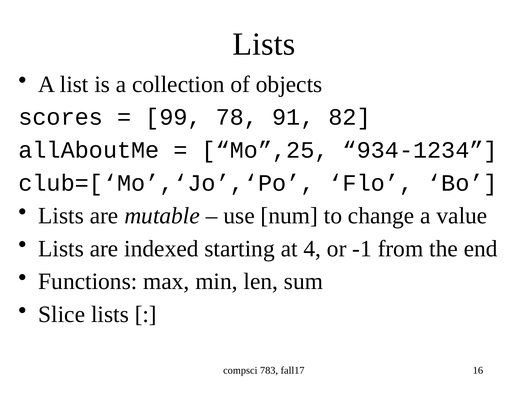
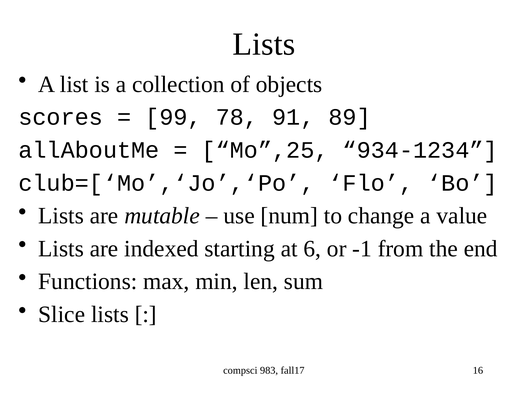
82: 82 -> 89 (350, 117)
4: 4 -> 6 (312, 249)
783: 783 -> 983 (269, 370)
